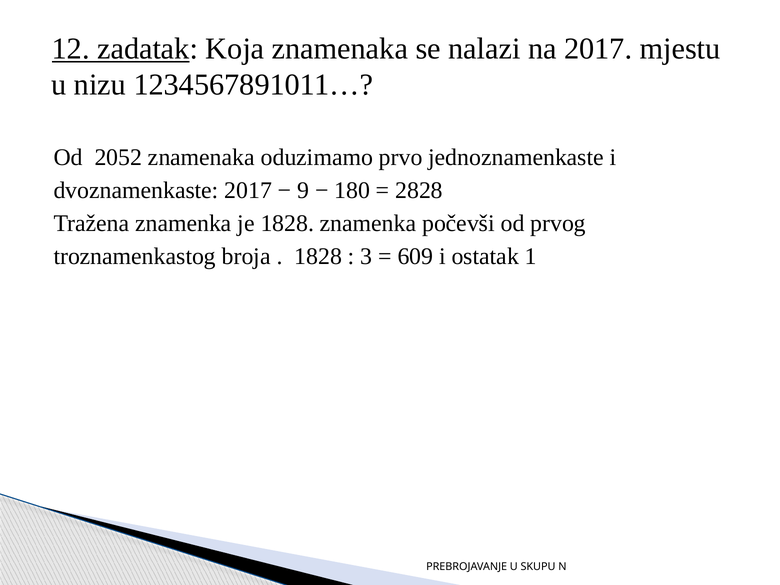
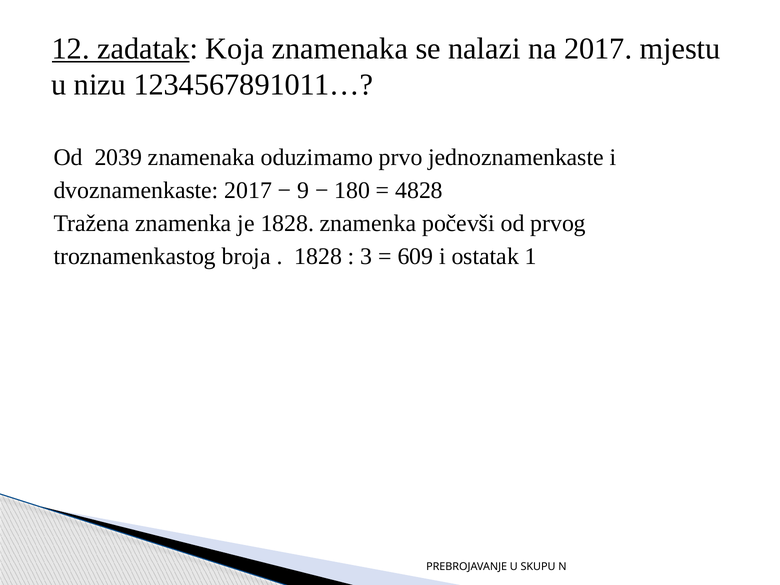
2052: 2052 -> 2039 (118, 158)
2828: 2828 -> 4828 (419, 190)
